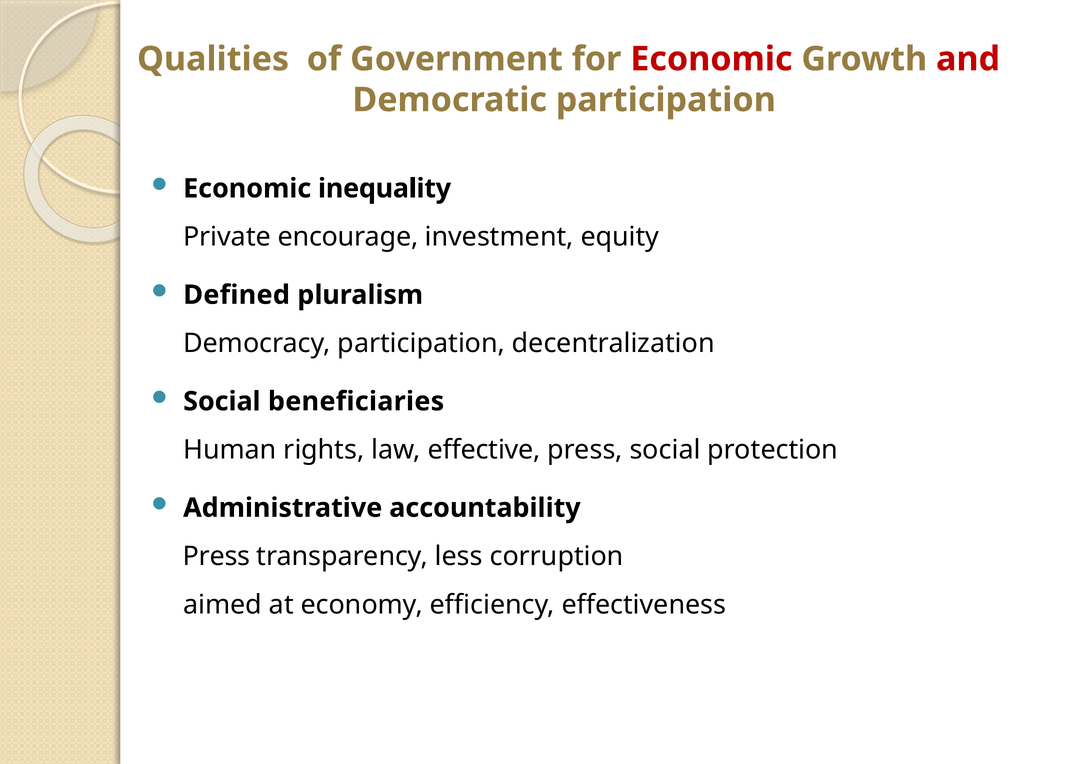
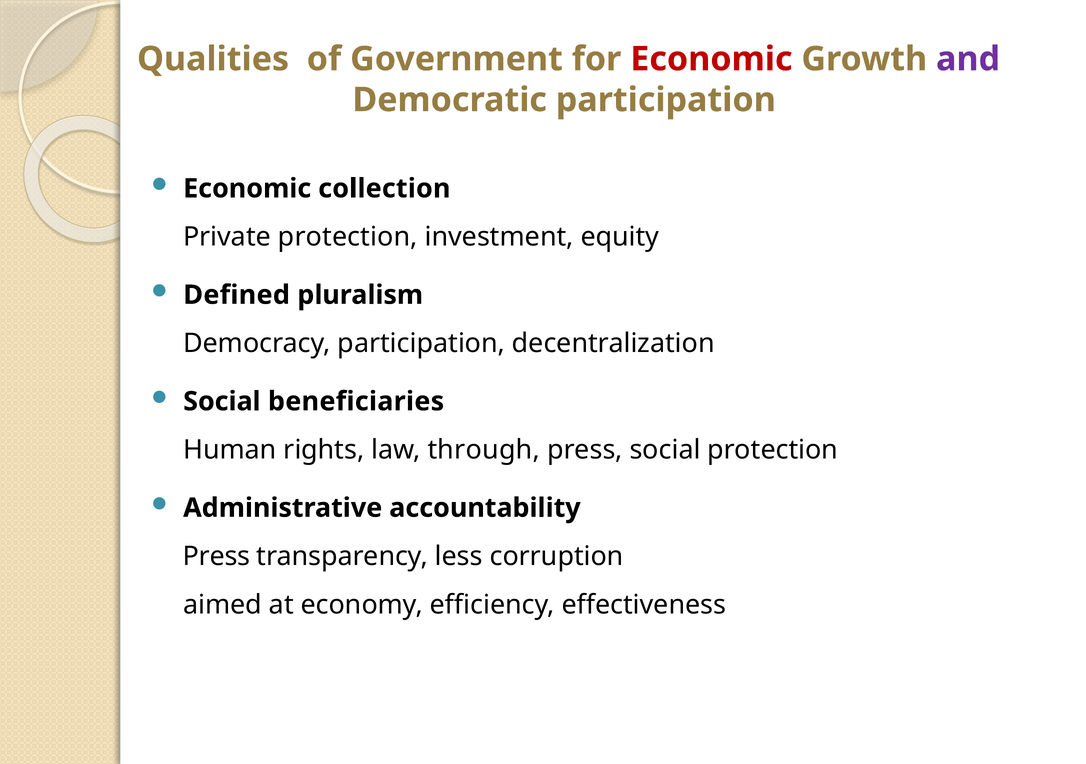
and colour: red -> purple (968, 59)
inequality: inequality -> collection (384, 189)
Private encourage: encourage -> protection (348, 237)
effective: effective -> through (484, 450)
